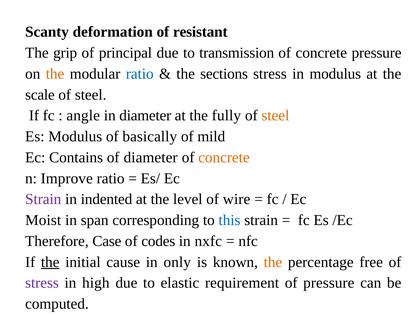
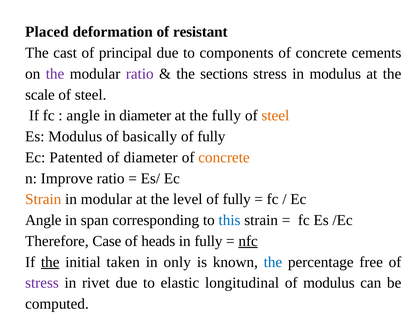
Scanty: Scanty -> Placed (47, 32)
grip: grip -> cast (65, 53)
transmission: transmission -> components (237, 53)
concrete pressure: pressure -> cements (376, 53)
the colour: orange -> purple (55, 74)
ratio colour: blue -> purple (140, 74)
mild: mild -> fully (211, 137)
Contains: Contains -> Patented (76, 157)
Strain colour: purple -> orange (43, 199)
in indented: indented -> modular (106, 199)
level of wire: wire -> fully (237, 199)
Moist: Moist -> Angle (43, 220)
codes: codes -> heads (158, 241)
in nxfc: nxfc -> fully (208, 241)
nfc underline: none -> present (248, 241)
cause: cause -> taken (123, 262)
the colour: orange -> blue (273, 262)
high: high -> rivet (96, 283)
requirement: requirement -> longitudinal (242, 283)
of pressure: pressure -> modulus (329, 283)
